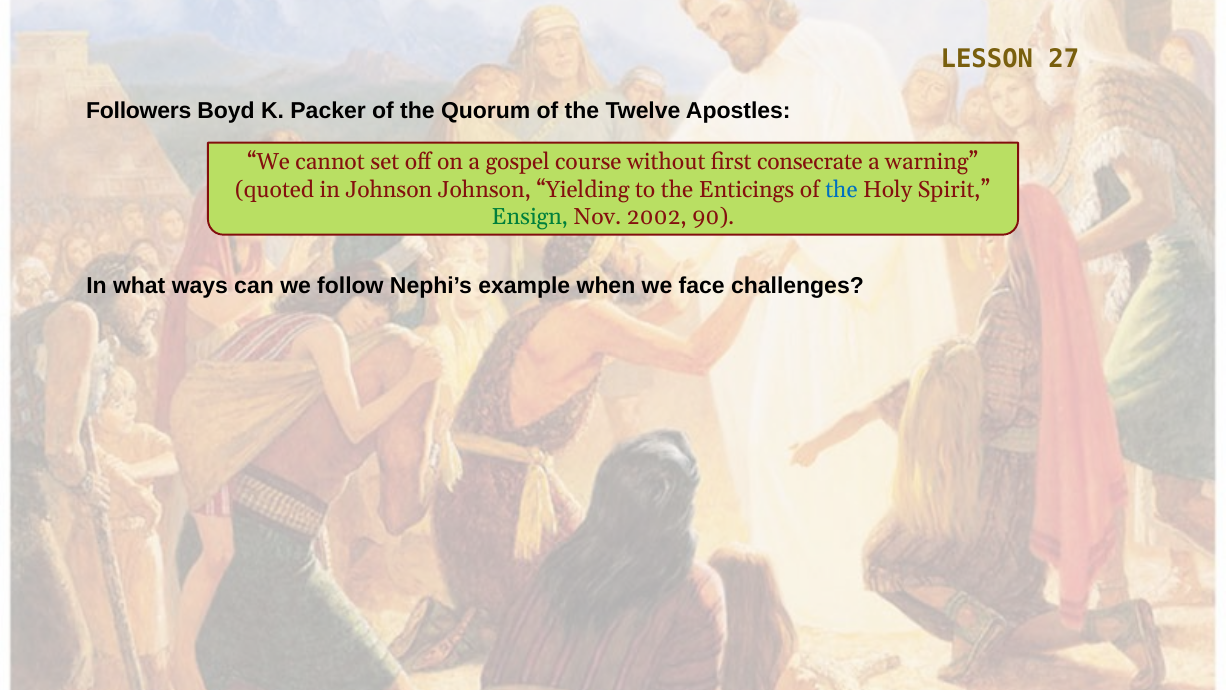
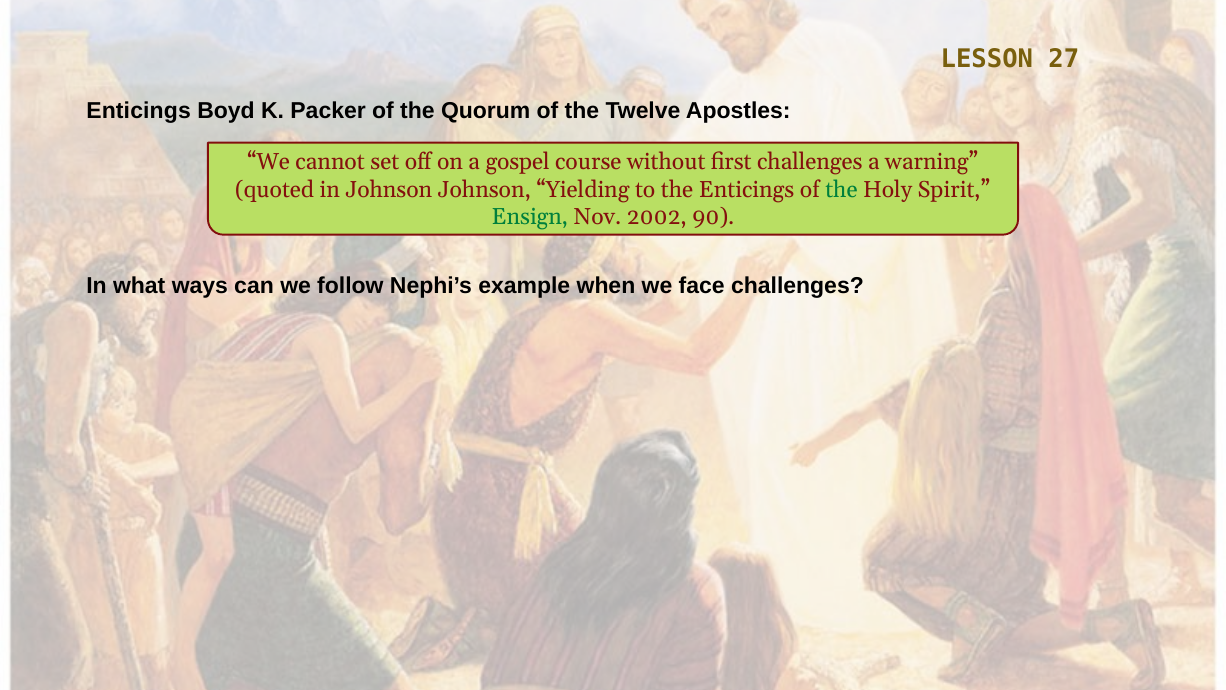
Followers: Followers -> Enticings (139, 111)
first consecrate: consecrate -> challenges (810, 162)
the colour: blue -> green (841, 189)
